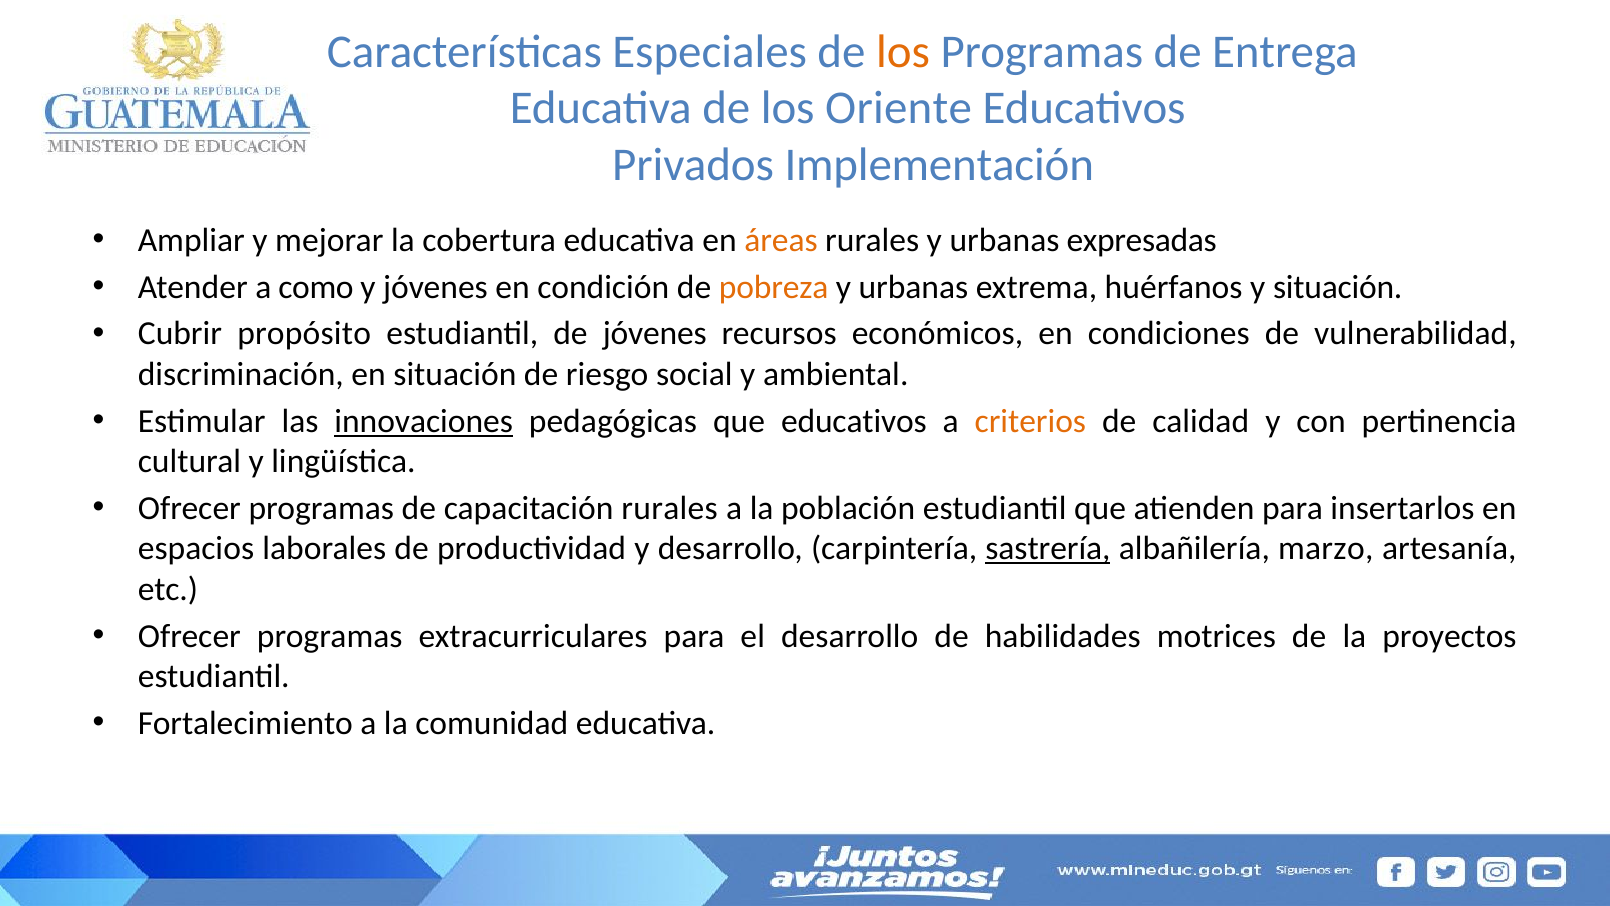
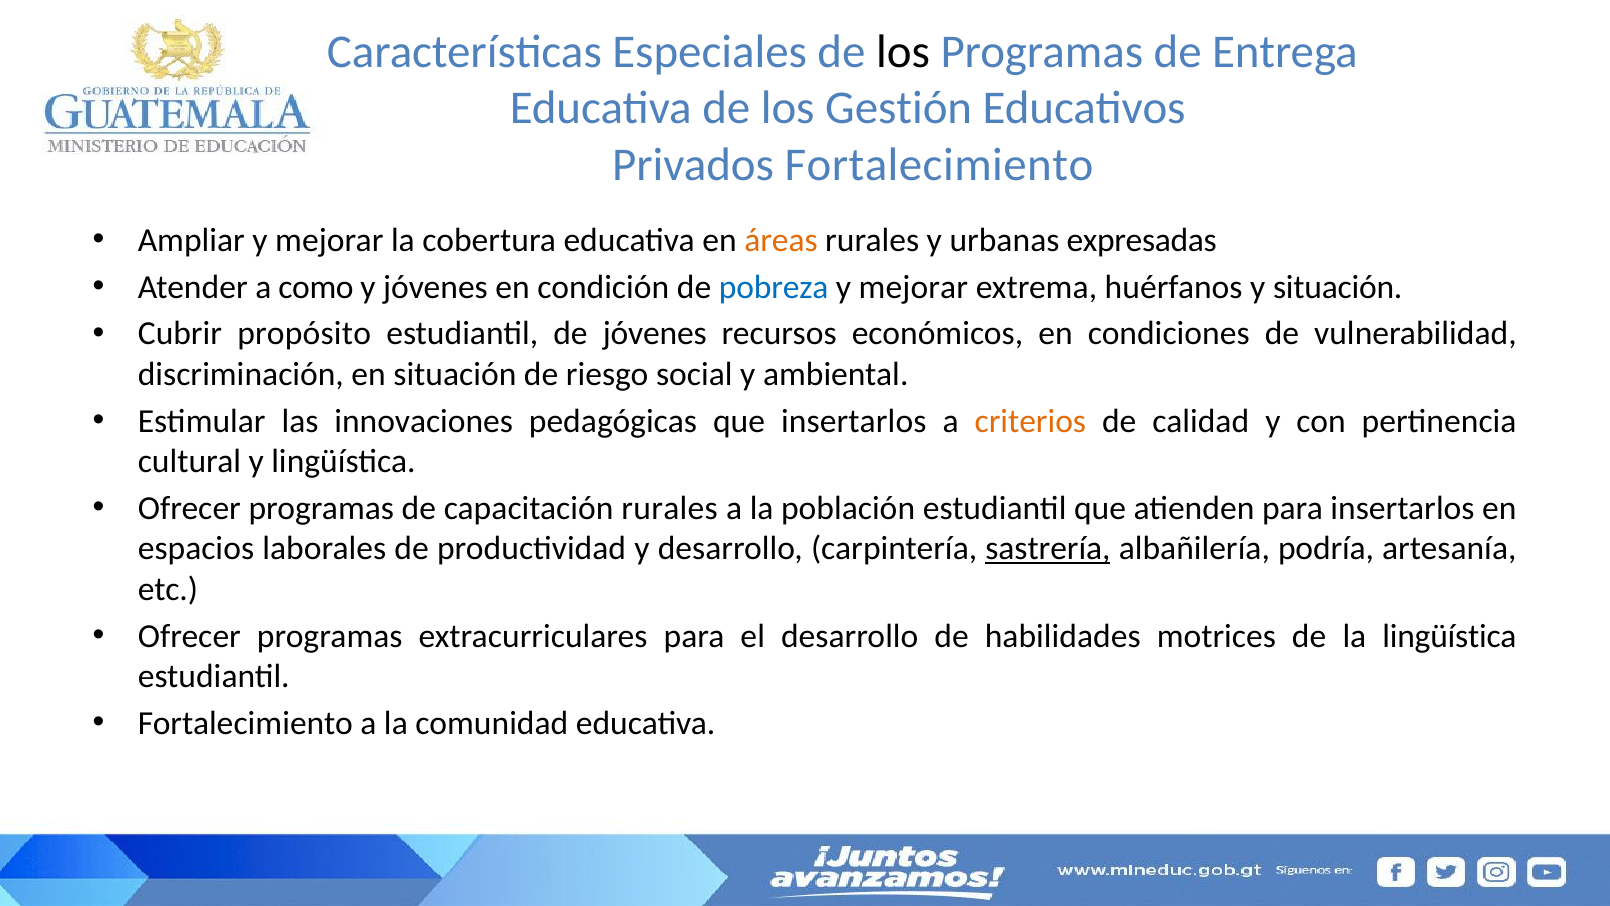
los colour: orange -> black (903, 52)
Oriente: Oriente -> Gestión (899, 108)
Privados Implementación: Implementación -> Fortalecimiento (939, 165)
pobreza colour: orange -> blue (774, 287)
urbanas: urbanas -> mejorar (913, 287)
innovaciones underline: present -> none (424, 421)
que educativos: educativos -> insertarlos (854, 421)
marzo: marzo -> podría (1326, 549)
la proyectos: proyectos -> lingüística (1449, 636)
